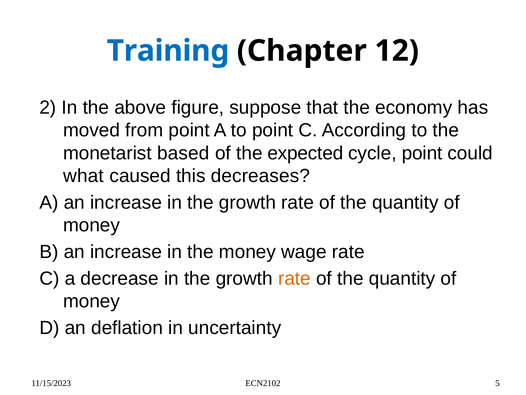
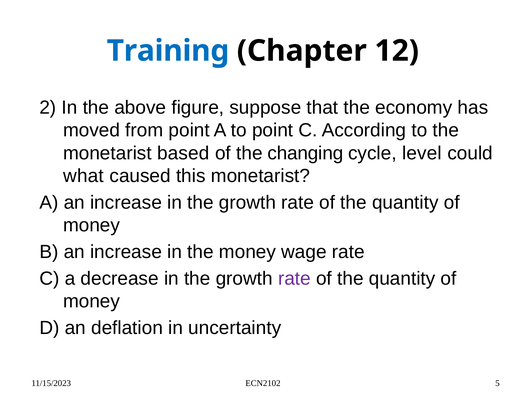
expected: expected -> changing (305, 153)
cycle point: point -> level (422, 153)
this decreases: decreases -> monetarist (260, 176)
rate colour: orange -> purple (294, 278)
